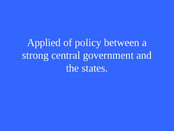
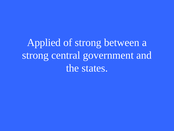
of policy: policy -> strong (88, 42)
